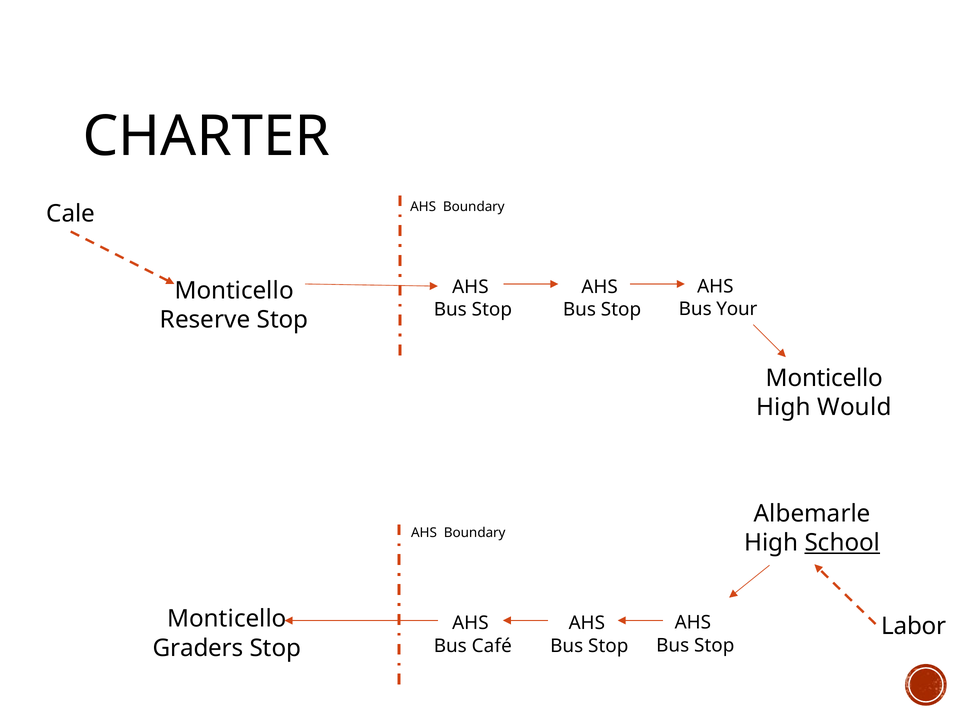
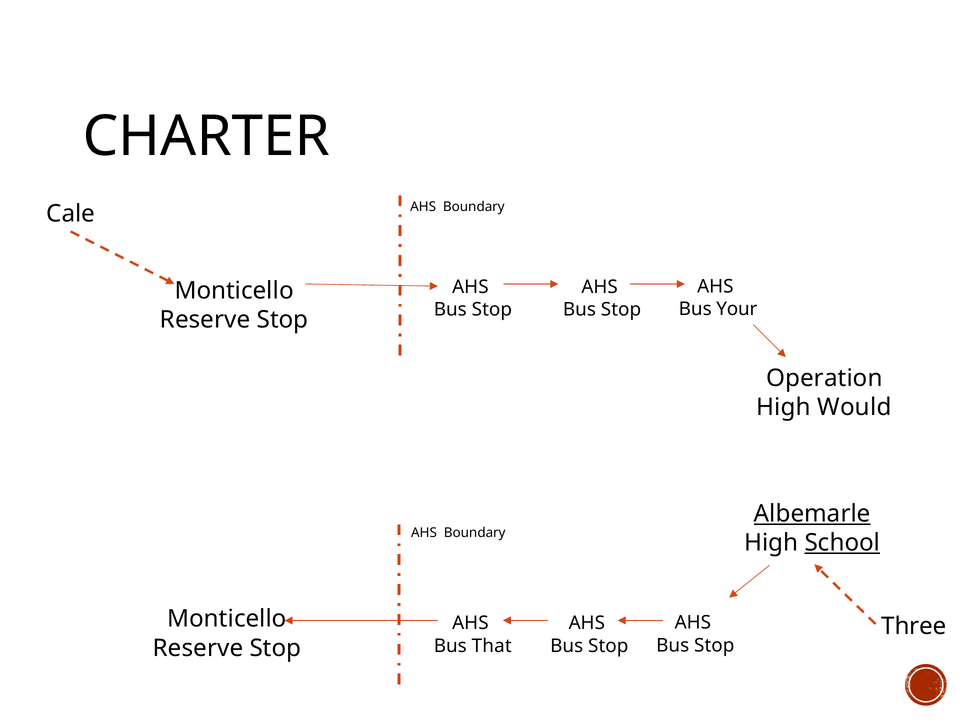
Monticello: Monticello -> Operation (824, 378)
Albemarle underline: none -> present (812, 514)
Labor: Labor -> Three (914, 627)
Café: Café -> That (492, 646)
Graders: Graders -> Reserve (198, 648)
